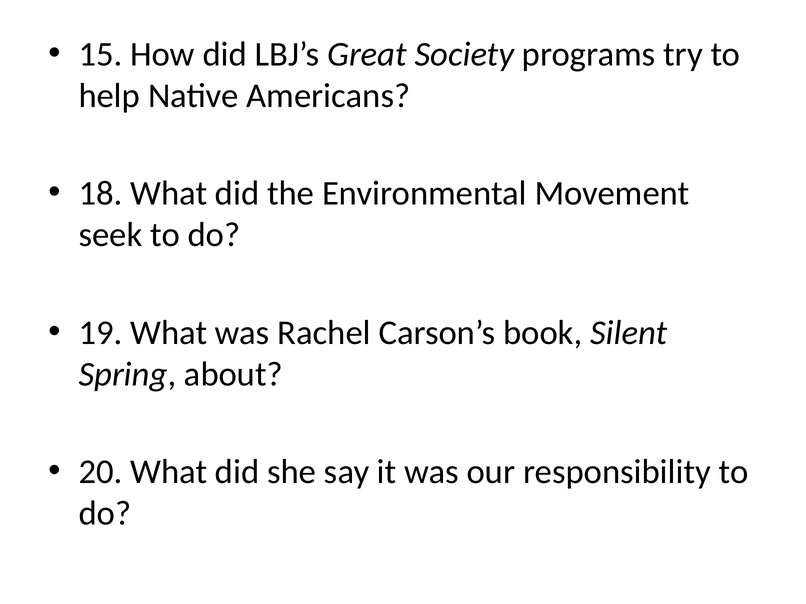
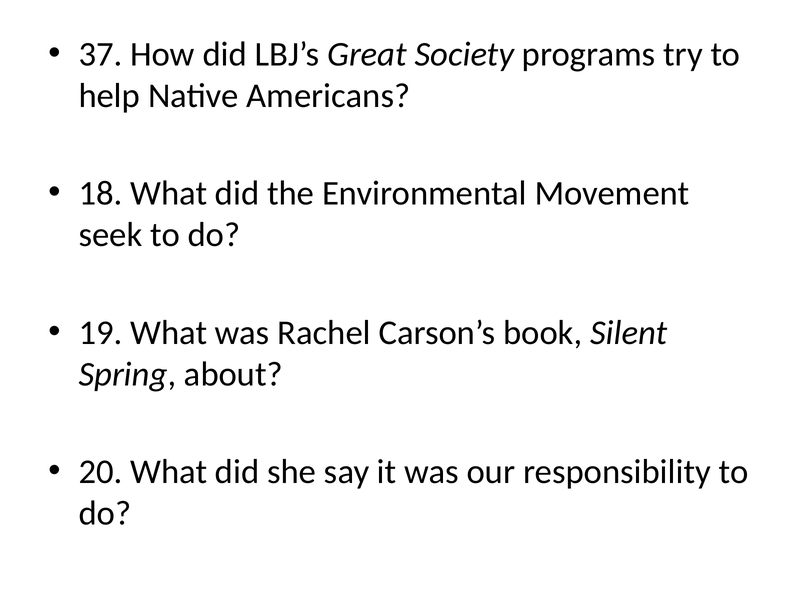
15: 15 -> 37 (101, 54)
